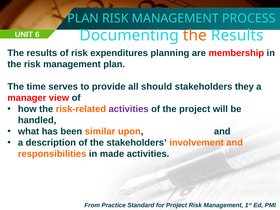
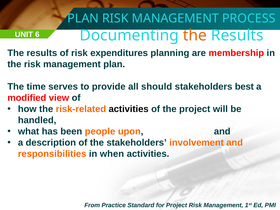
they: they -> best (244, 87)
manager: manager -> modified (27, 98)
activities colour: purple -> black (129, 109)
similar: similar -> people (100, 131)
made: made -> when (112, 154)
